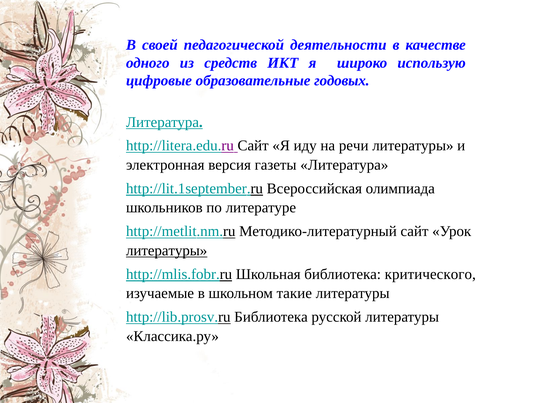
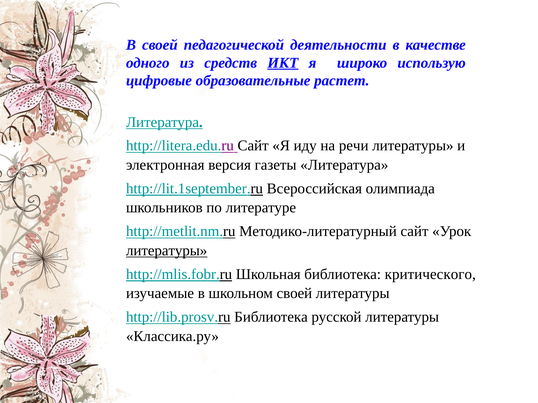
ИКТ underline: none -> present (283, 63)
годовых: годовых -> растет (342, 81)
школьном такие: такие -> своей (294, 294)
